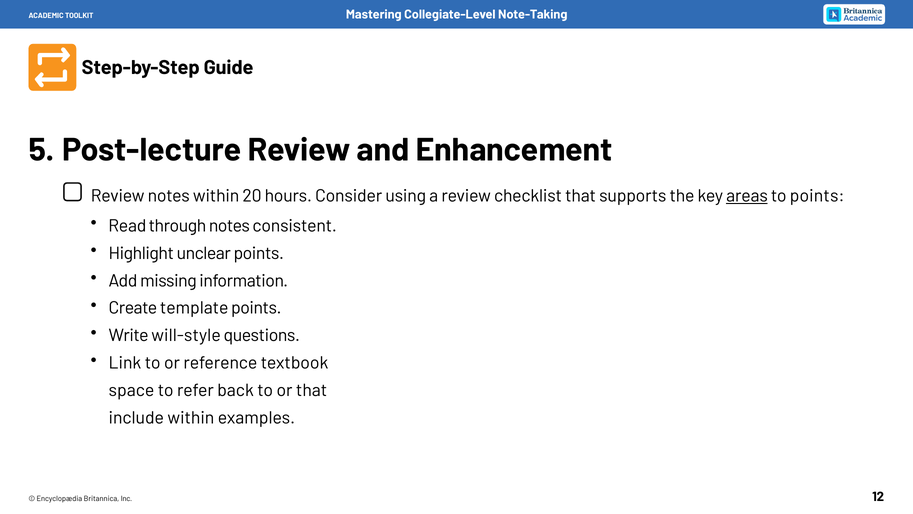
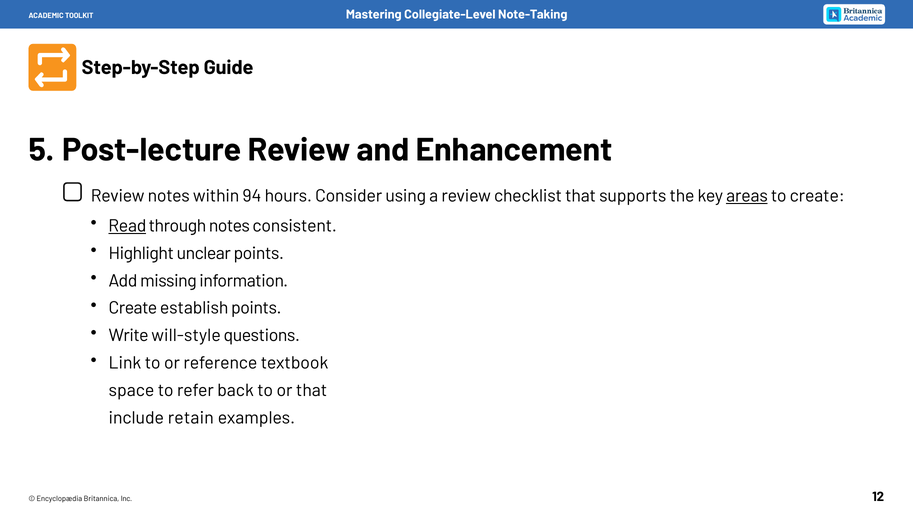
20: 20 -> 94 (252, 196)
to points: points -> create (817, 196)
Read underline: none -> present (127, 226)
template: template -> establish (194, 308)
include within: within -> retain (191, 418)
